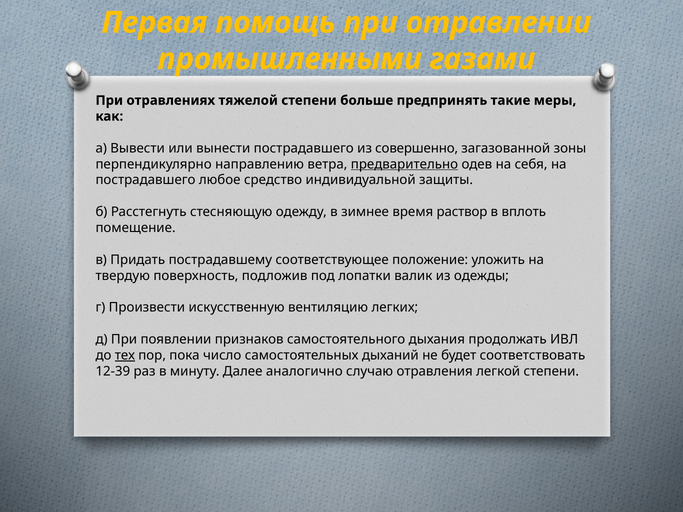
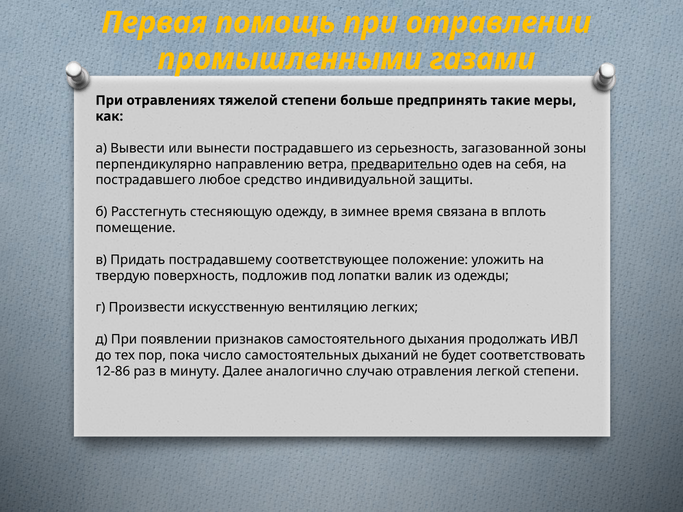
совершенно: совершенно -> серьезность (417, 148)
раствор: раствор -> связана (462, 212)
тех underline: present -> none (125, 356)
12-39: 12-39 -> 12-86 (113, 372)
